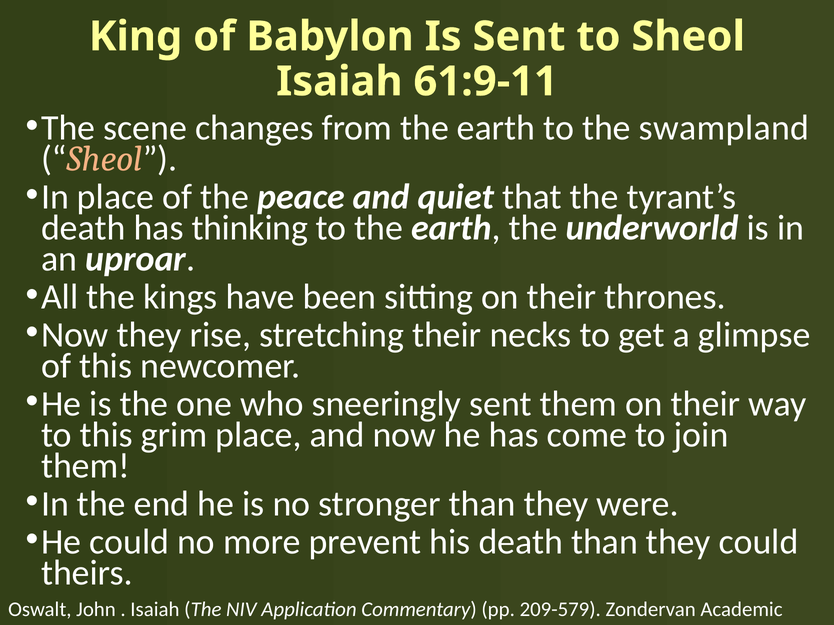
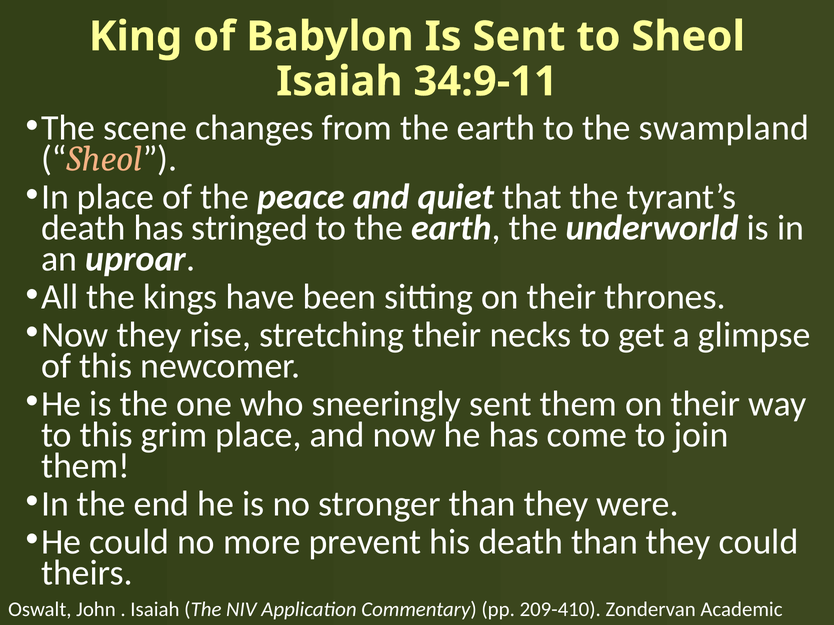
61:9-11: 61:9-11 -> 34:9-11 (486, 82)
thinking: thinking -> stringed (250, 228)
209-579: 209-579 -> 209-410 (560, 610)
